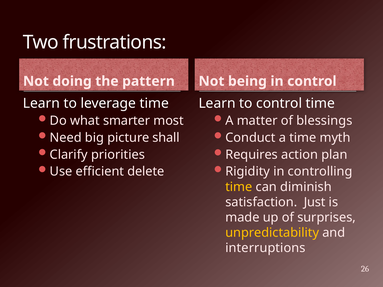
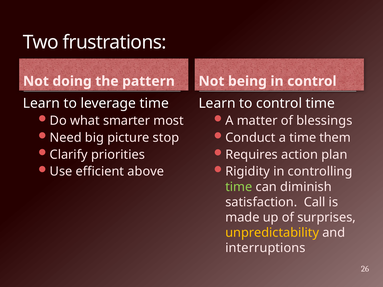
shall: shall -> stop (166, 138)
myth: myth -> them (335, 138)
delete: delete -> above (146, 172)
time colour: yellow -> light green (239, 187)
Just: Just -> Call (315, 202)
